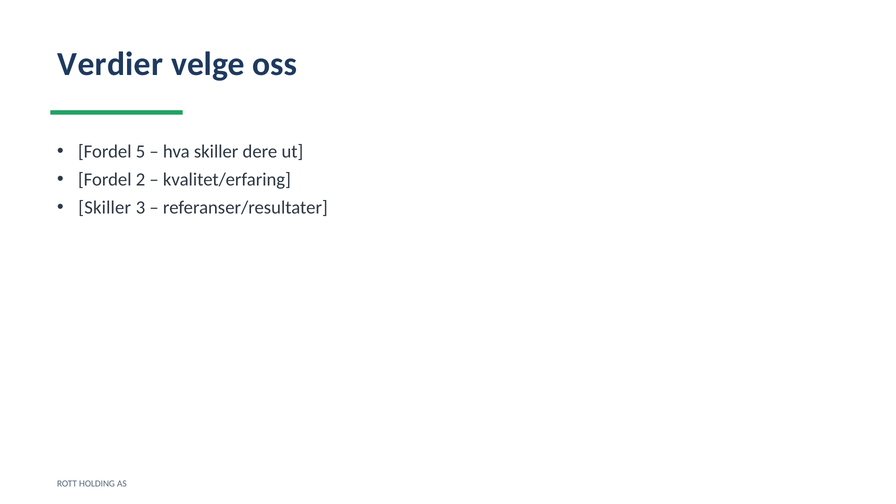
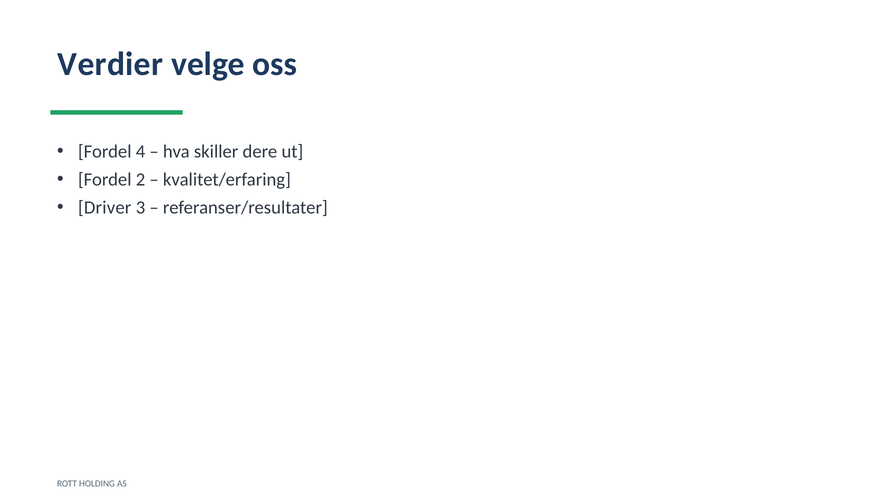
5: 5 -> 4 (141, 152)
Skiller: Skiller -> Driver (105, 208)
